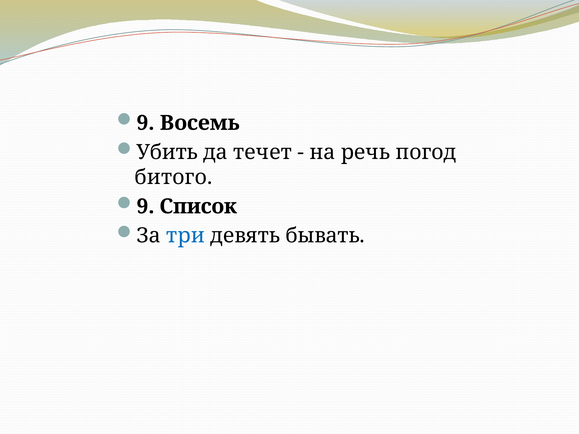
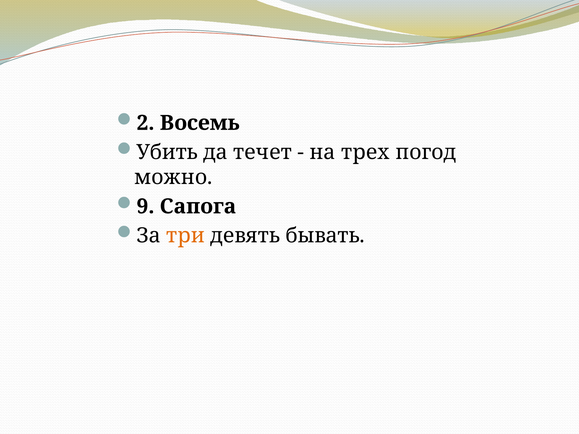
9: 9 -> 2 (145, 123)
речь: речь -> трех (365, 152)
битого: битого -> можно (173, 177)
Список: Список -> Сапога (198, 207)
три colour: blue -> orange (186, 236)
